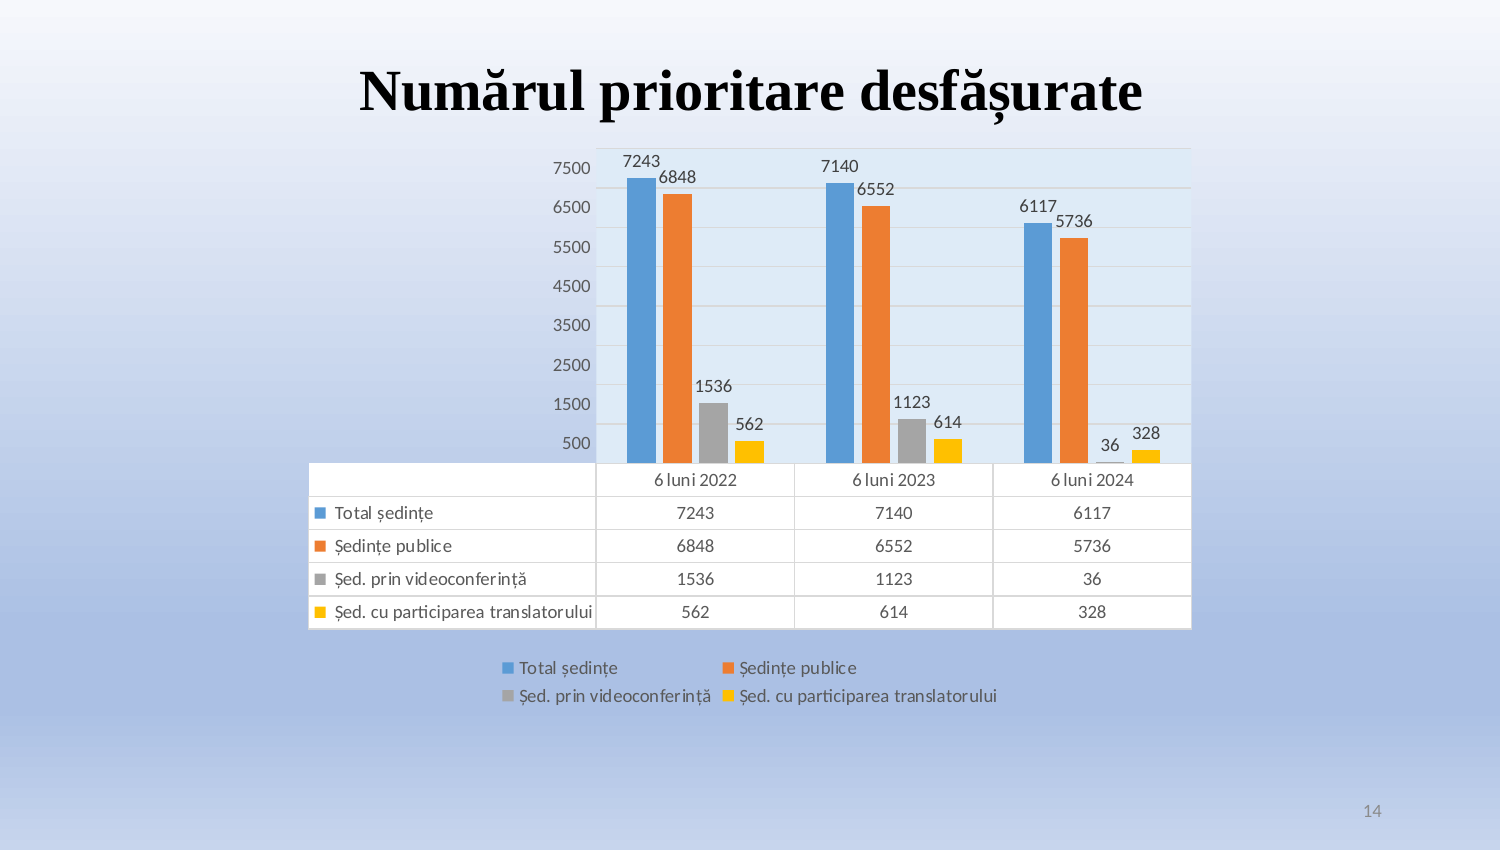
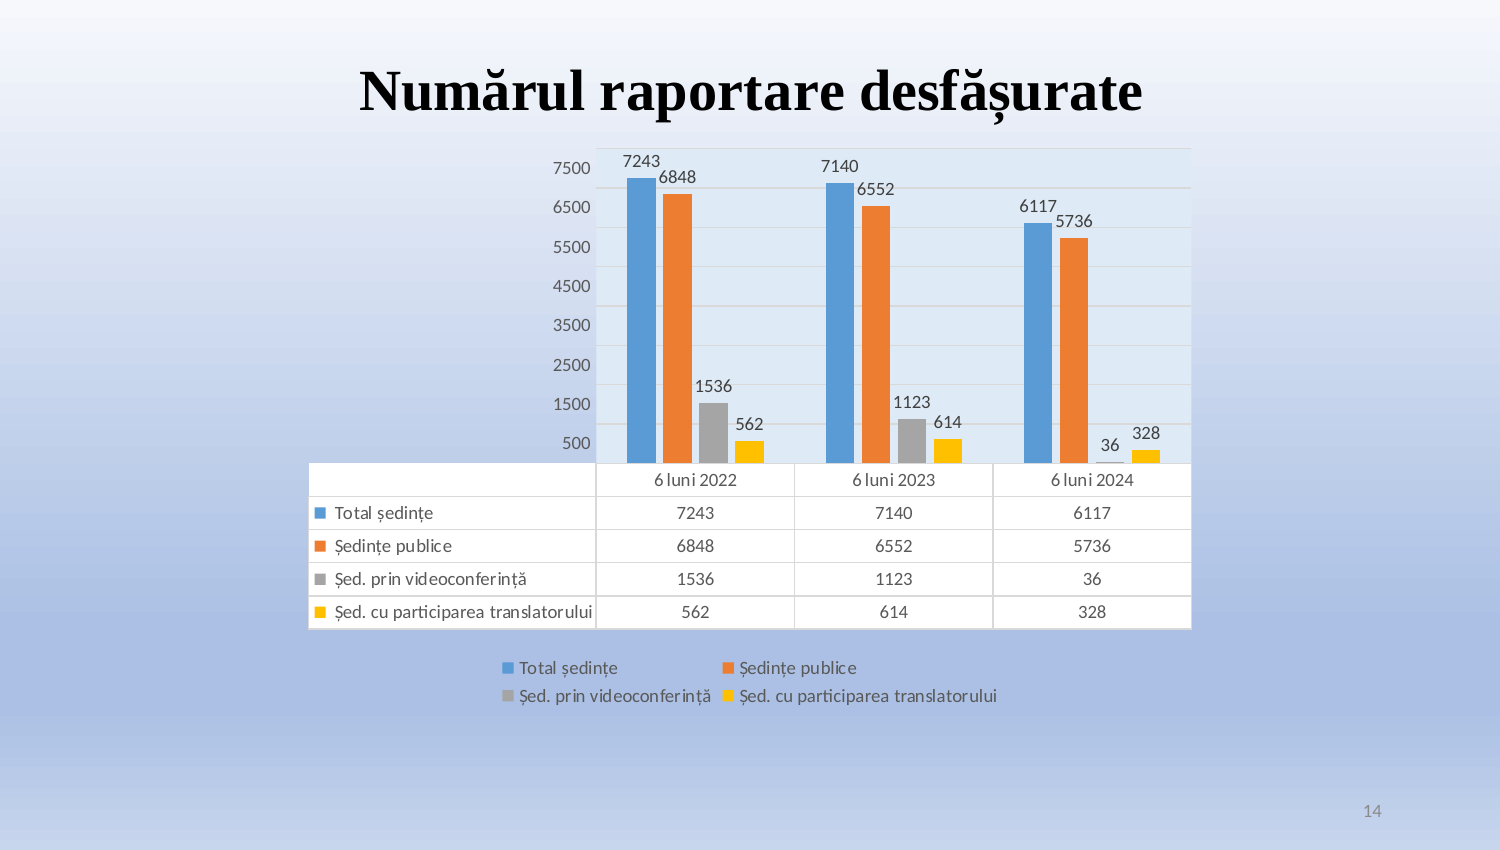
prioritare: prioritare -> raportare (723, 92)
